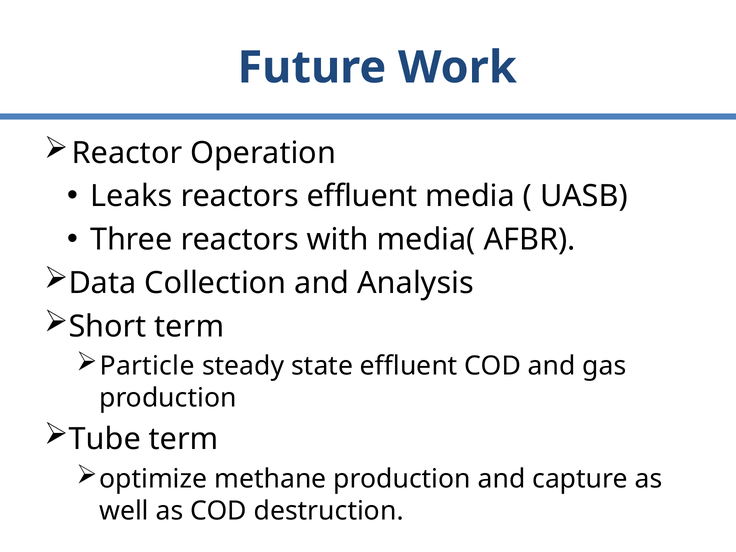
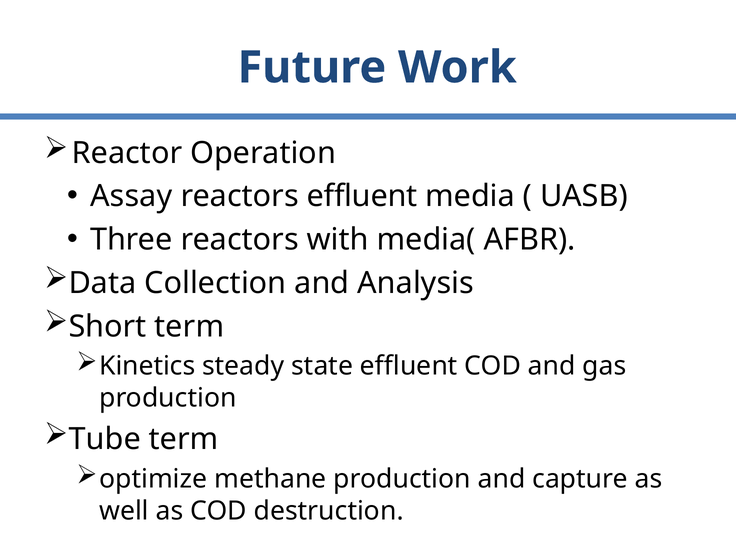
Leaks: Leaks -> Assay (131, 196)
Particle: Particle -> Kinetics (147, 366)
